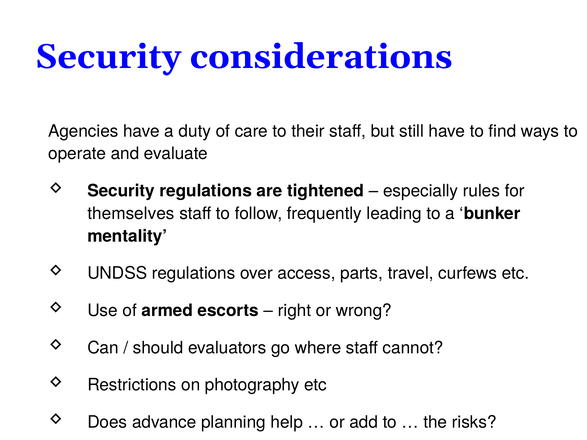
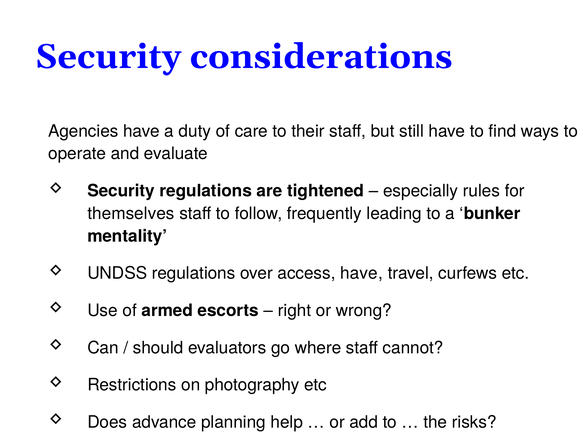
access parts: parts -> have (361, 273)
